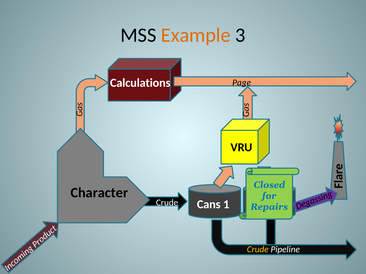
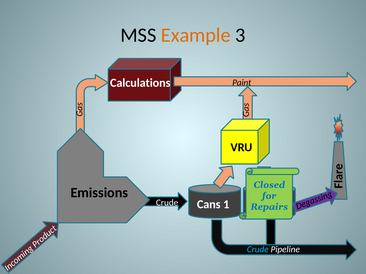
Page: Page -> Paint (242, 83)
Character: Character -> Emissions (99, 193)
Crude colour: yellow -> light blue (258, 250)
